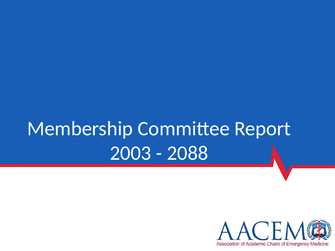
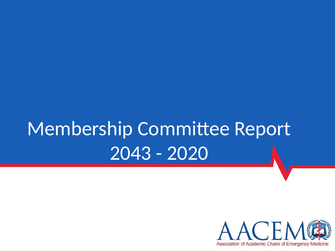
2003: 2003 -> 2043 (131, 153)
2088: 2088 -> 2020 (188, 153)
